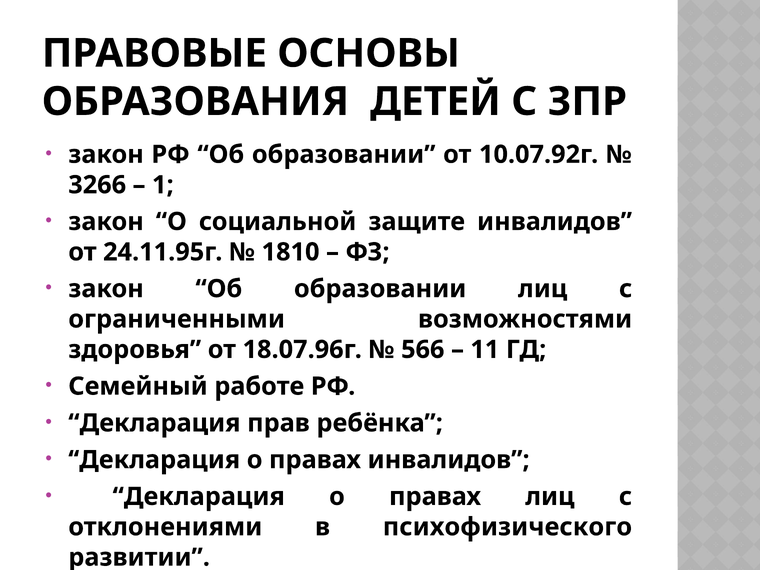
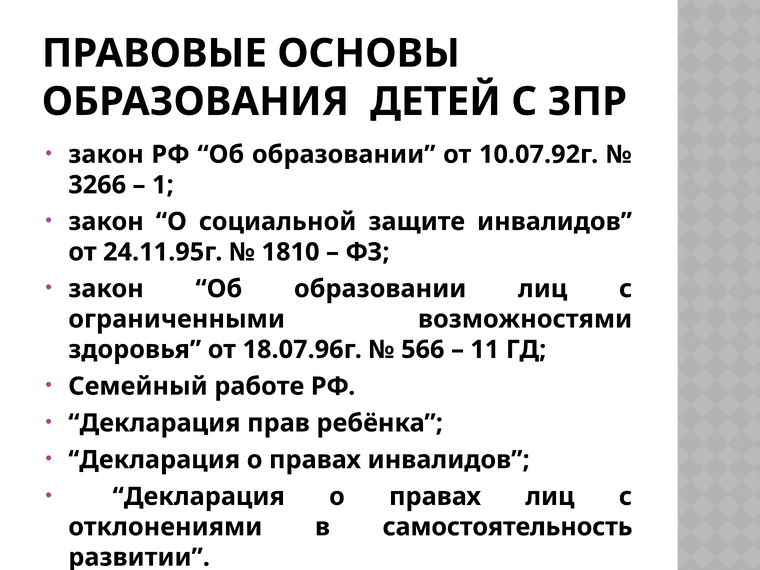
психофизического: психофизического -> самостоятельность (508, 527)
